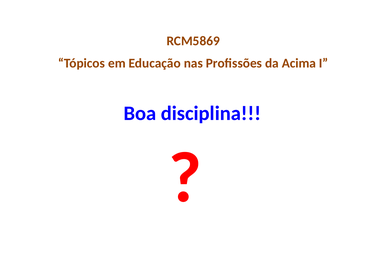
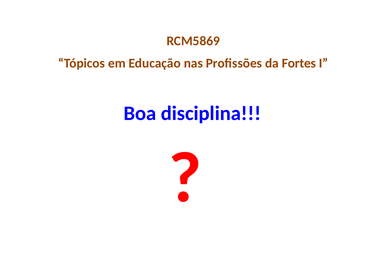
Acima: Acima -> Fortes (299, 63)
